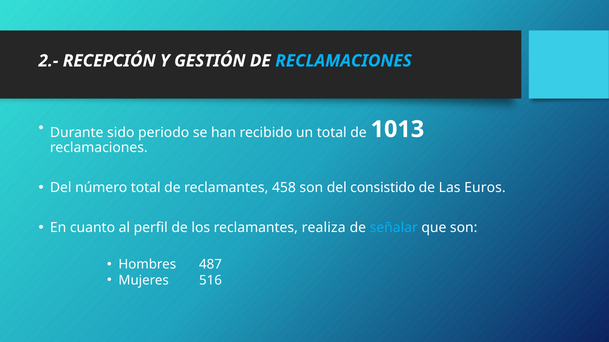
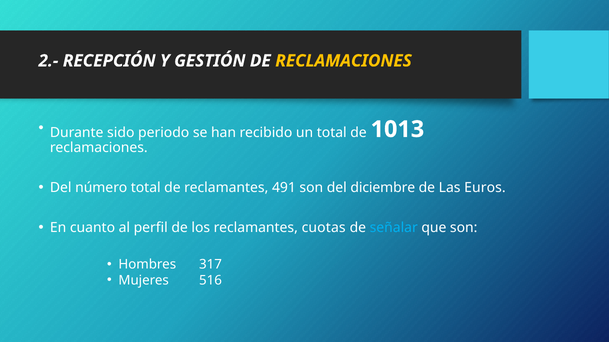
RECLAMACIONES colour: light blue -> yellow (344, 61)
458: 458 -> 491 (284, 188)
consistido: consistido -> diciembre (383, 188)
realiza: realiza -> cuotas (324, 228)
487: 487 -> 317 (210, 265)
